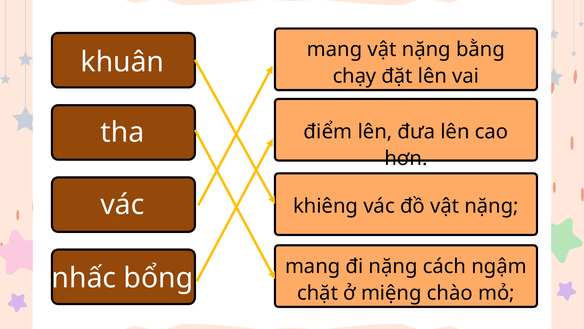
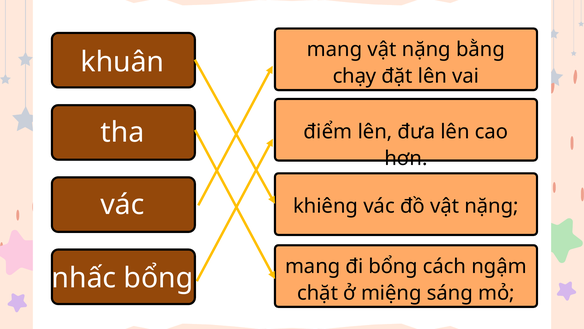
đi nặng: nặng -> bổng (393, 266)
chào: chào -> sáng (450, 293)
